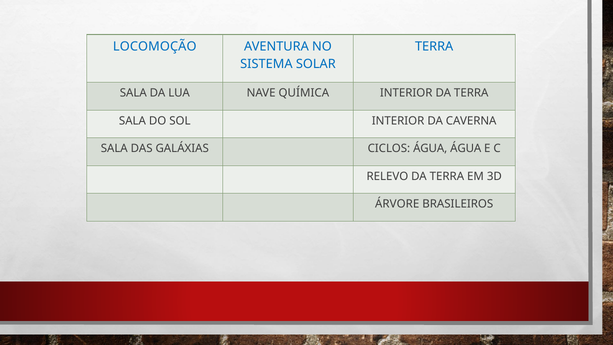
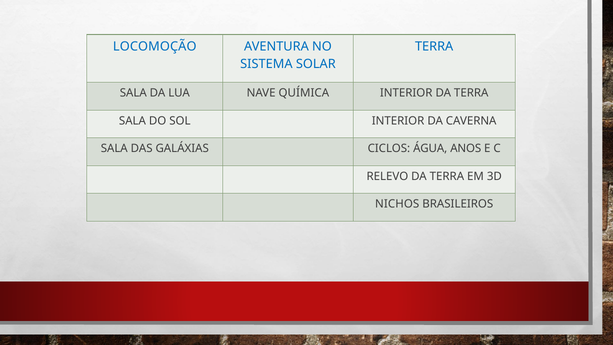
ÁGUA ÁGUA: ÁGUA -> ANOS (466, 149)
ÁRVORE: ÁRVORE -> NICHOS (397, 204)
